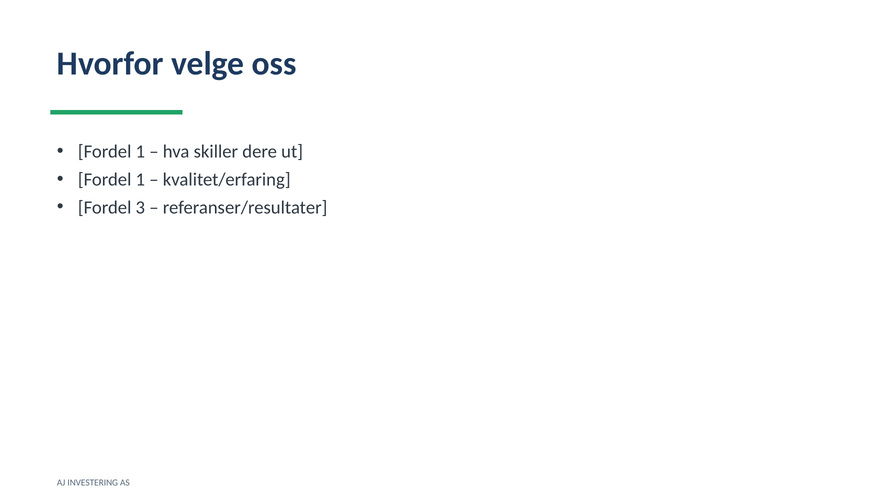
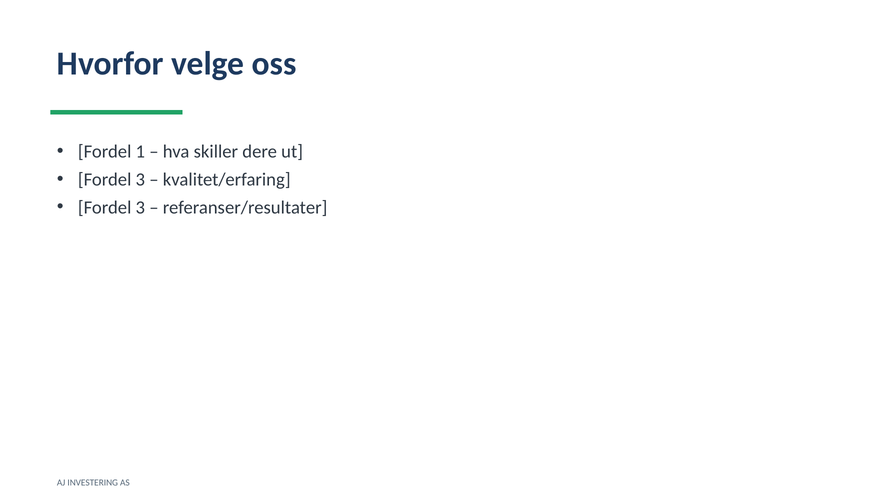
1: 1 -> 3 (140, 180)
